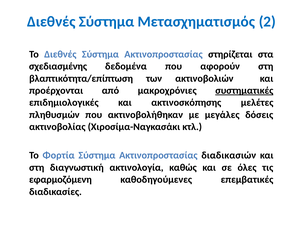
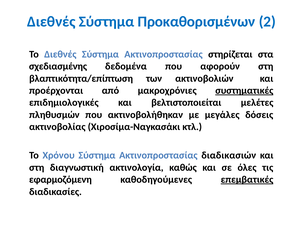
Μετασχηματισμός: Μετασχηματισμός -> Προκαθορισμένων (196, 22)
ακτινοσκόπησης: ακτινοσκόπησης -> βελτιστοποιείται (186, 103)
Φορτία: Φορτία -> Χρόνου (59, 156)
επεμβατικές underline: none -> present (247, 180)
